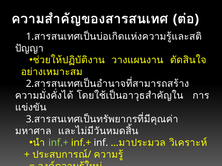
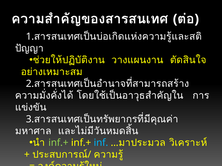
inf colour: white -> light blue (101, 143)
